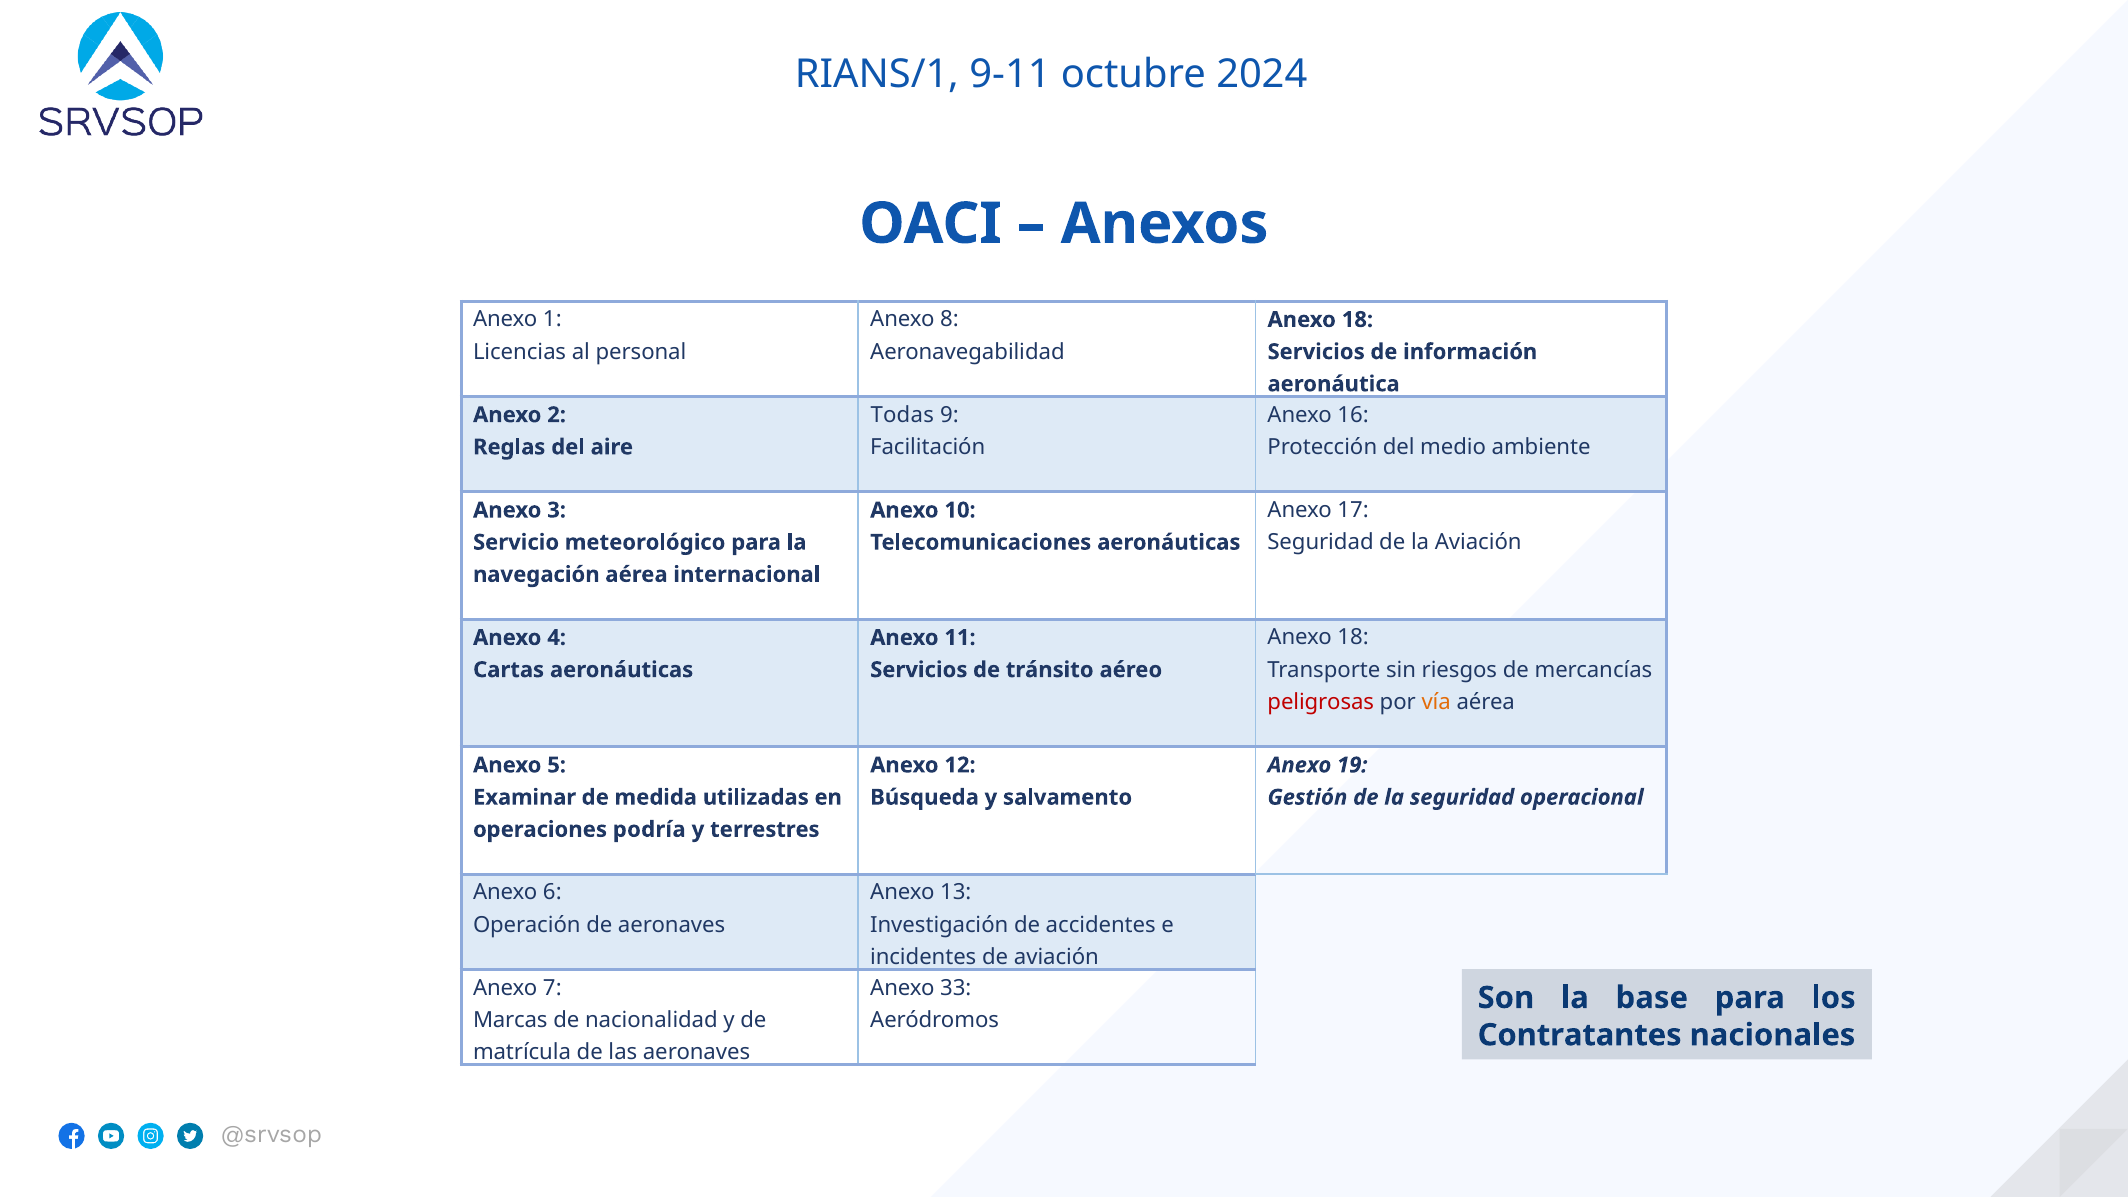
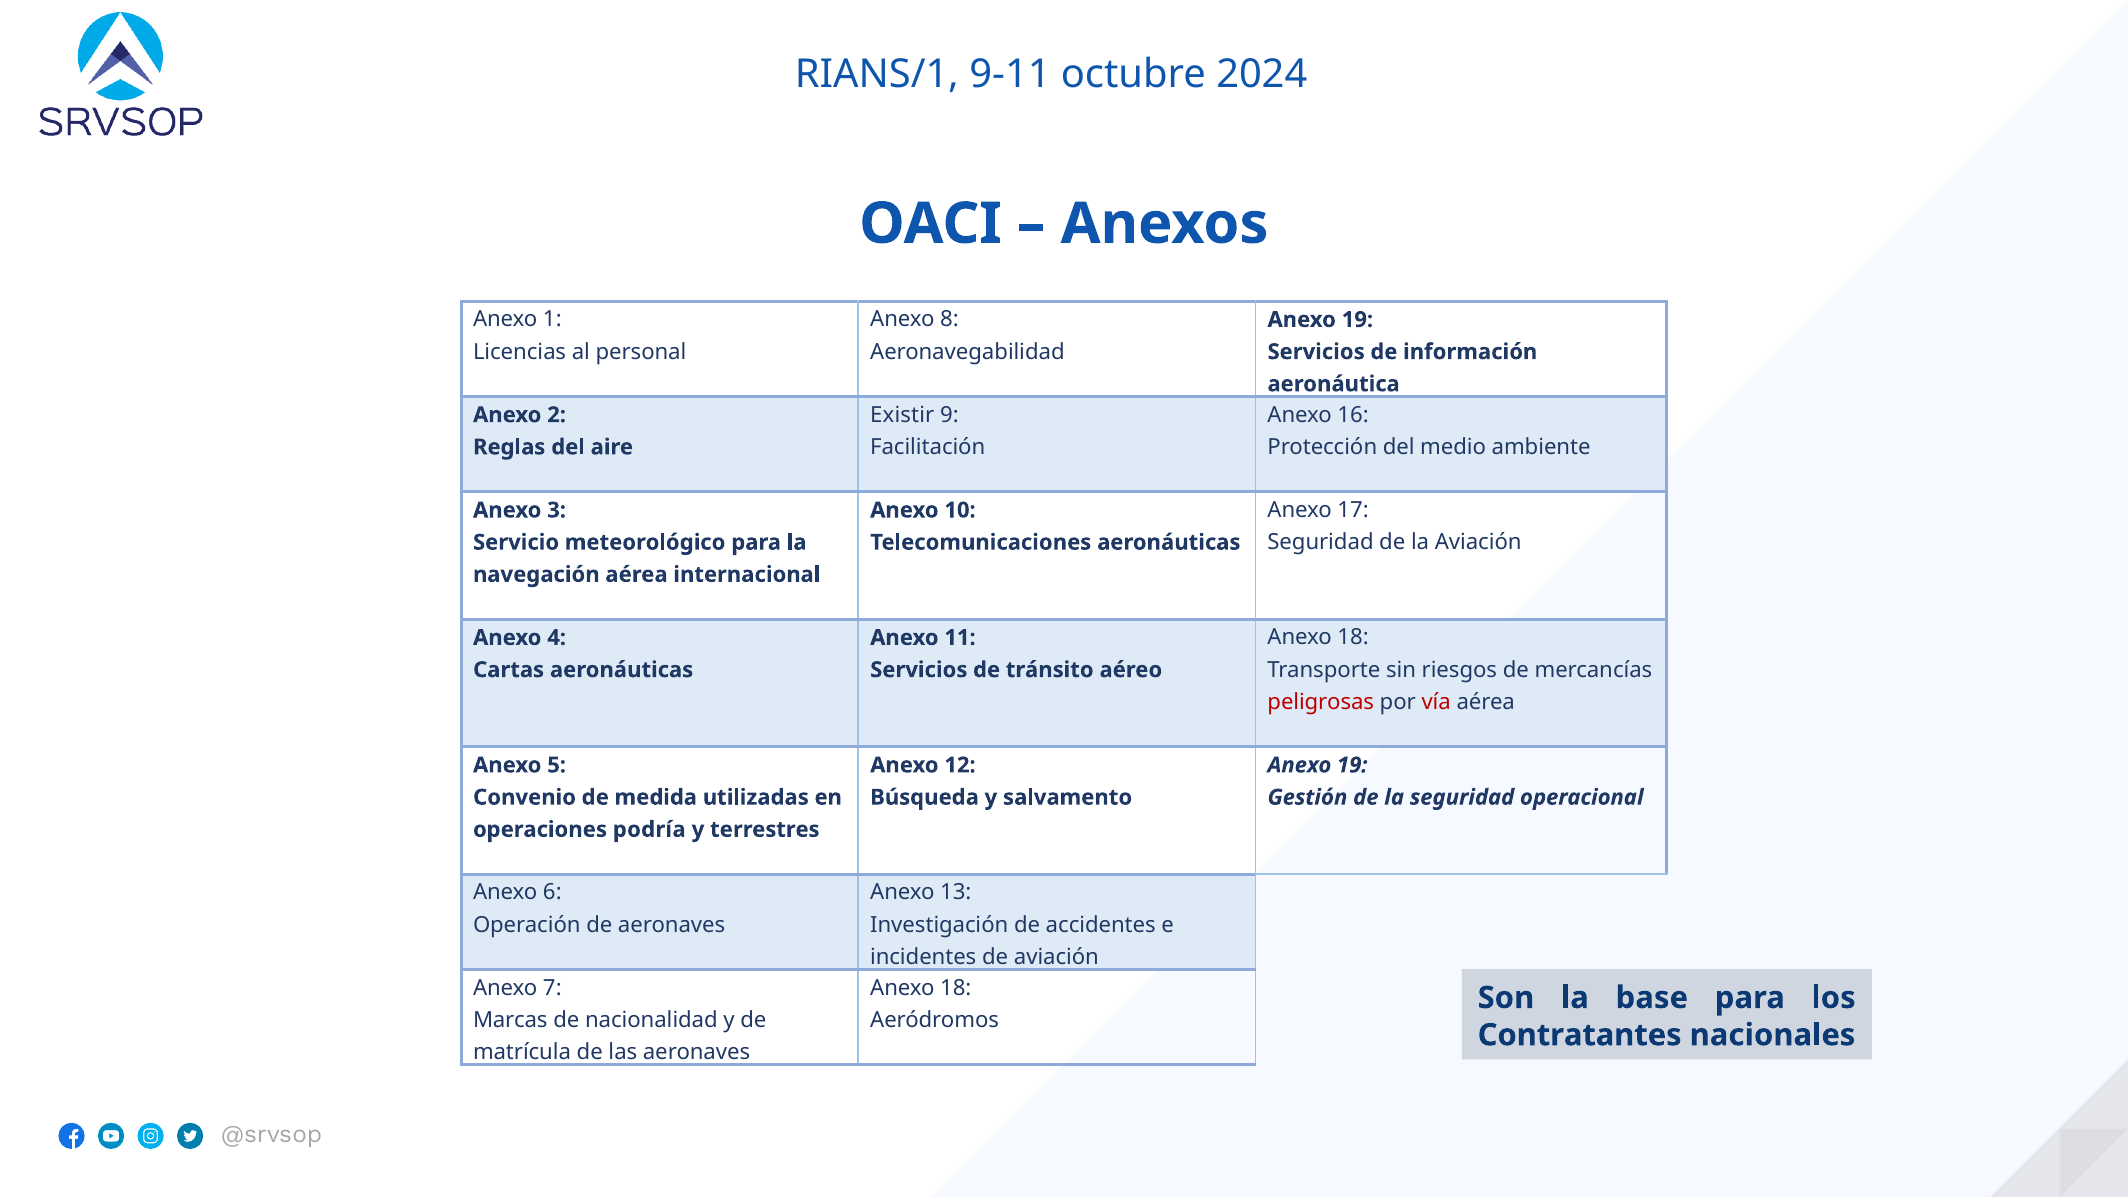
18: 18 -> 19 (1357, 320)
Todas: Todas -> Existir (902, 415)
vía colour: orange -> red (1436, 702)
Examinar: Examinar -> Convenio (525, 797)
33: 33 -> 18 (956, 988)
